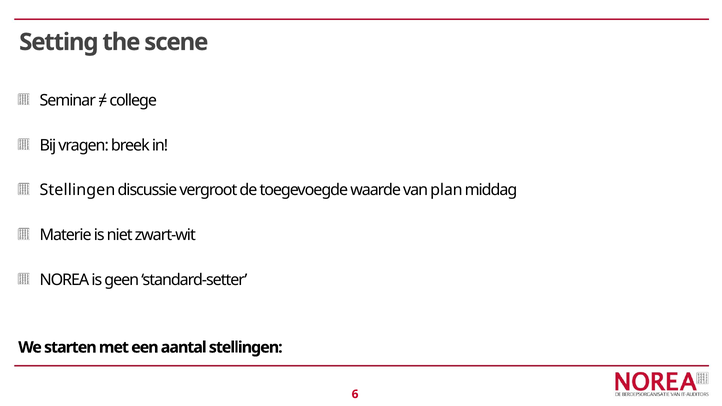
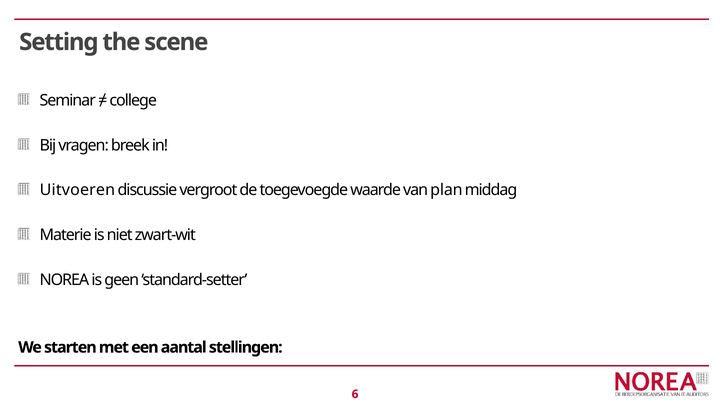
Stellingen: Stellingen -> Uitvoeren (77, 190)
